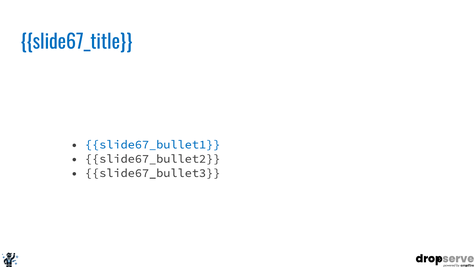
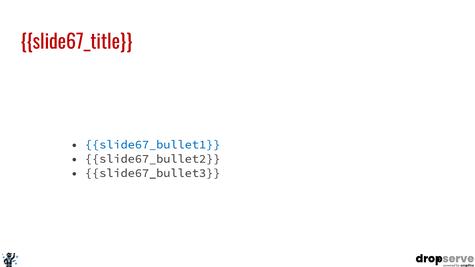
slide67_title colour: blue -> red (77, 42)
